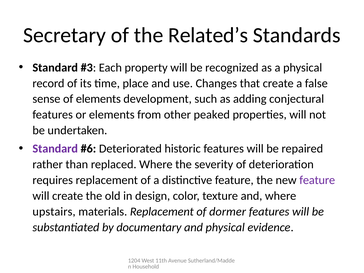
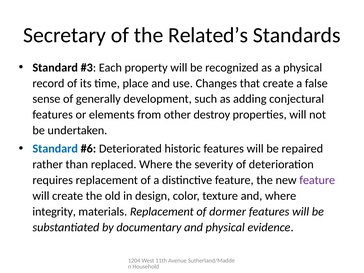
of elements: elements -> generally (98, 99)
peaked: peaked -> destroy (212, 115)
Standard colour: purple -> blue (55, 149)
upstairs: upstairs -> integrity (54, 212)
